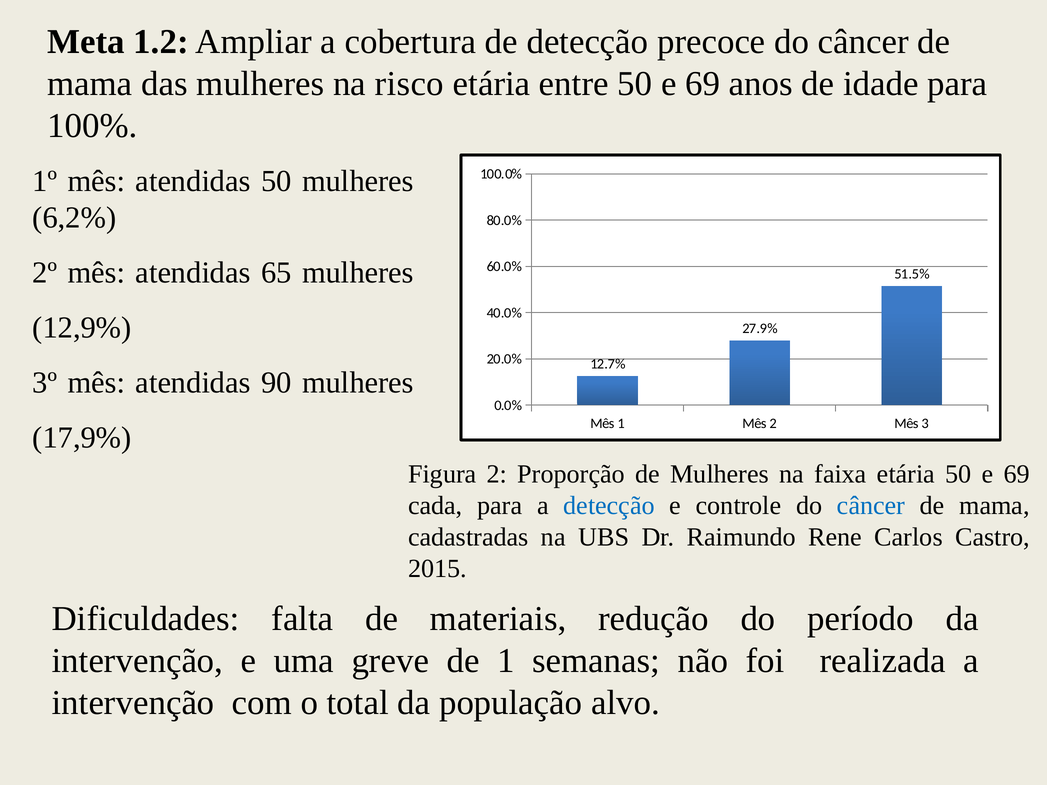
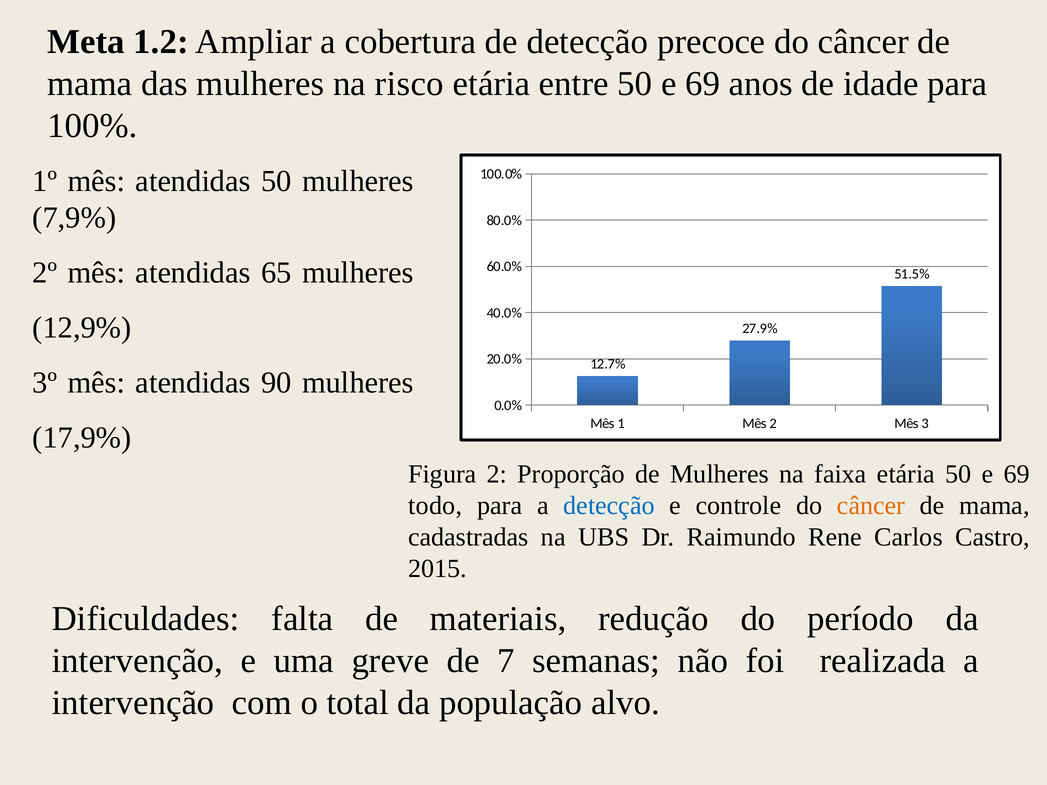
6,2%: 6,2% -> 7,9% (74, 218)
cada: cada -> todo (435, 506)
câncer colour: blue -> orange (871, 506)
de 1: 1 -> 7 (506, 661)
